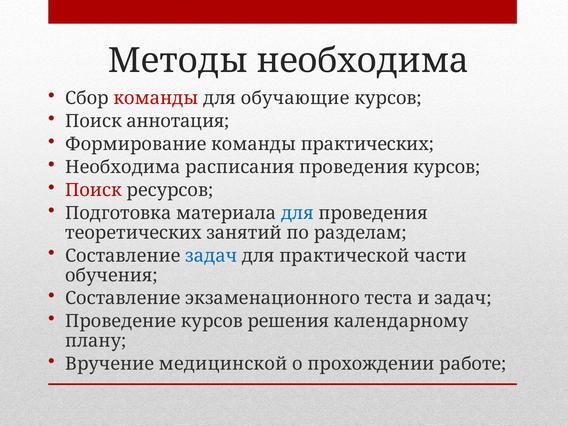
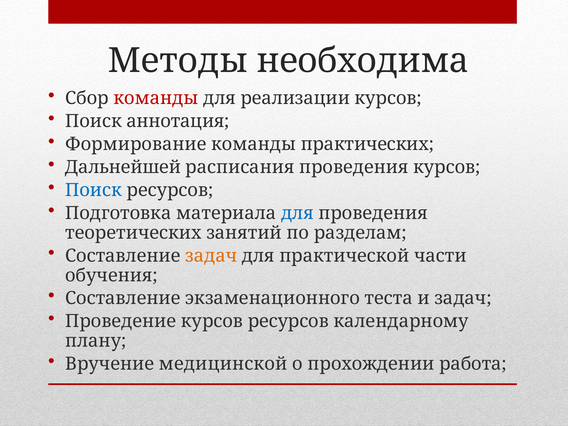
обучающие: обучающие -> реализации (295, 98)
Необходима: Необходима -> Дальнейшей (123, 167)
Поиск colour: red -> blue (94, 190)
задач colour: blue -> orange (211, 256)
курсов решения: решения -> ресурсов (288, 321)
работе: работе -> работа (473, 364)
